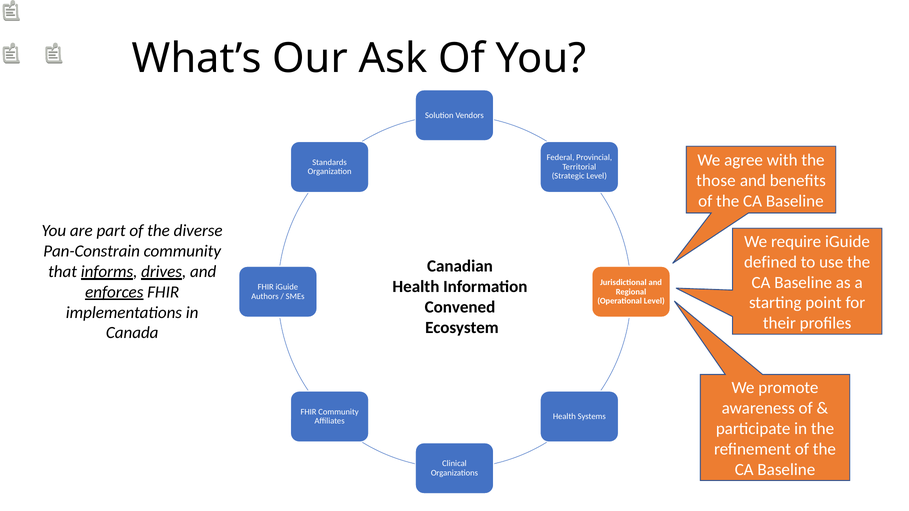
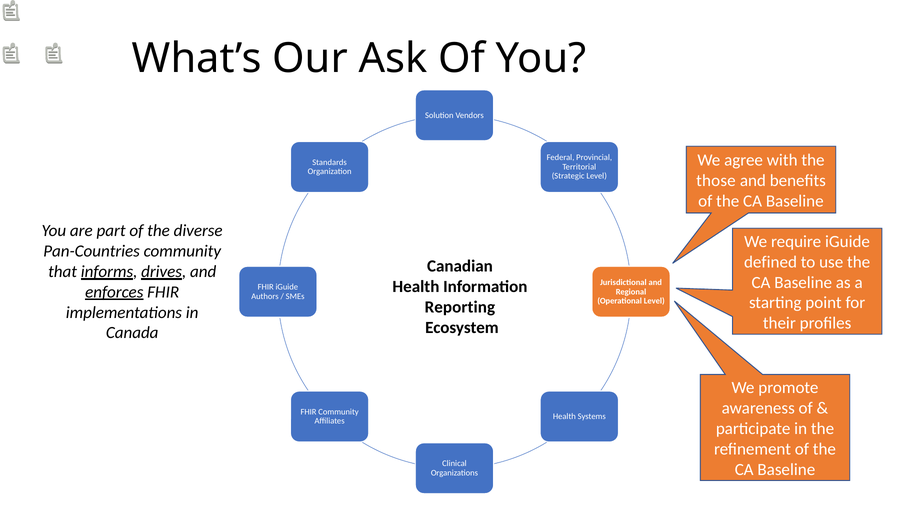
Pan-Constrain: Pan-Constrain -> Pan-Countries (92, 251)
Convened: Convened -> Reporting (460, 307)
